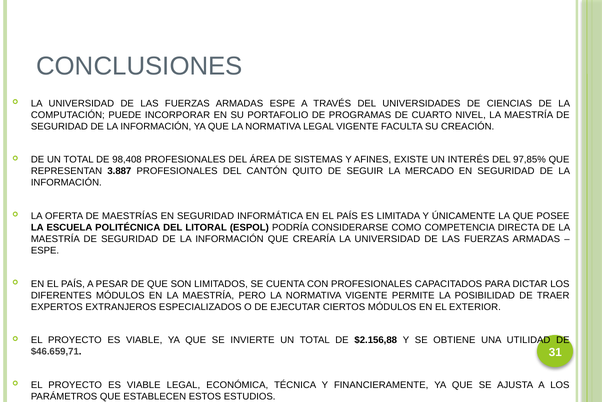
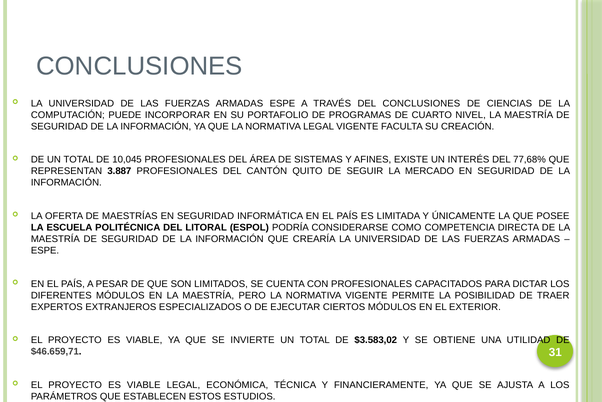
DEL UNIVERSIDADES: UNIVERSIDADES -> CONCLUSIONES (421, 103)
98,408: 98,408 -> 10,045 (127, 159)
97,85%: 97,85% -> 77,68% (530, 159)
$2.156,88: $2.156,88 -> $3.583,02 (376, 340)
